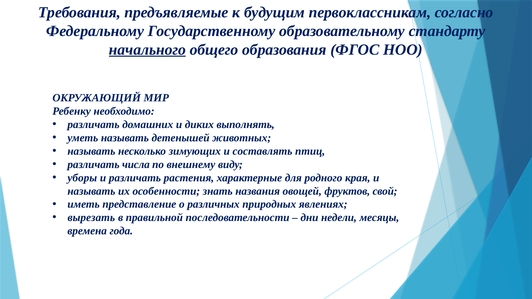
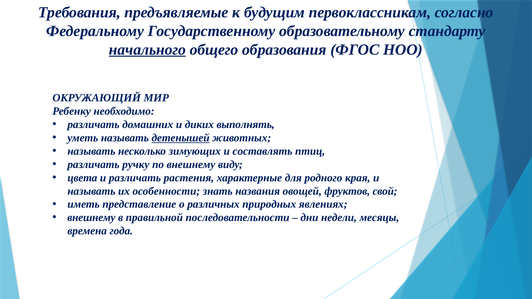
детенышей underline: none -> present (181, 138)
числа: числа -> ручку (136, 165)
уборы: уборы -> цвета (82, 178)
вырезать: вырезать -> внешнему (91, 218)
